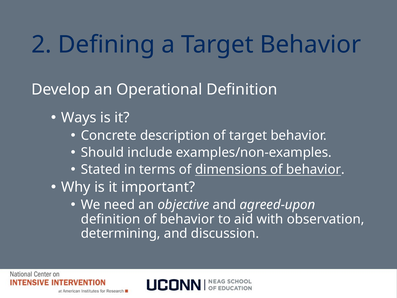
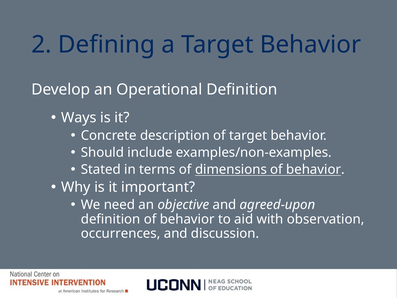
determining: determining -> occurrences (121, 233)
